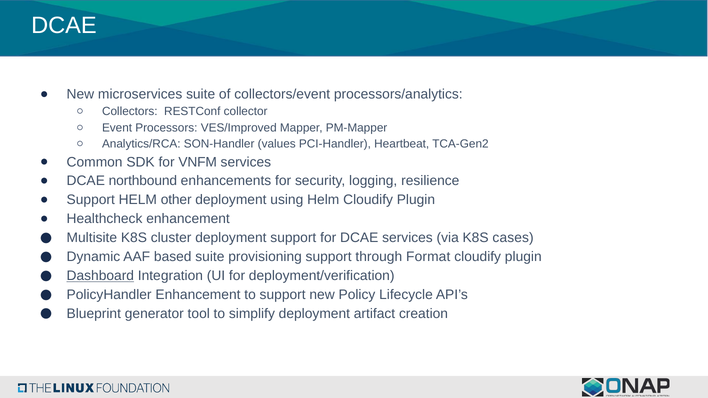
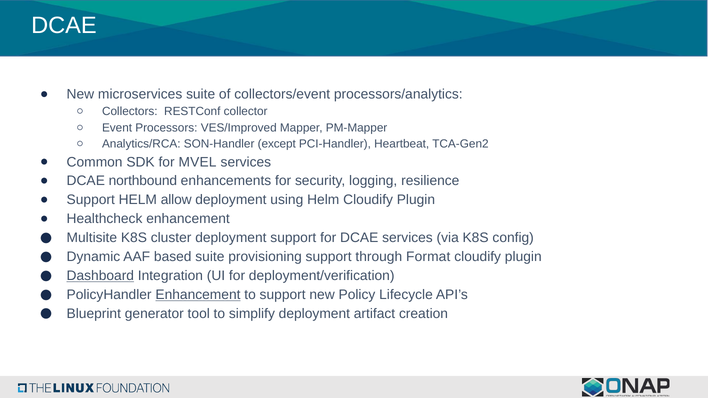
values: values -> except (277, 144)
VNFM: VNFM -> MVEL (198, 162)
other: other -> allow (176, 200)
cases: cases -> config (513, 238)
Enhancement underline: none -> present (198, 295)
